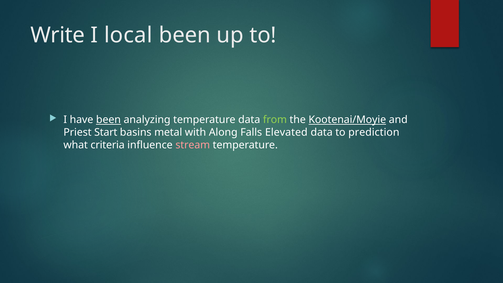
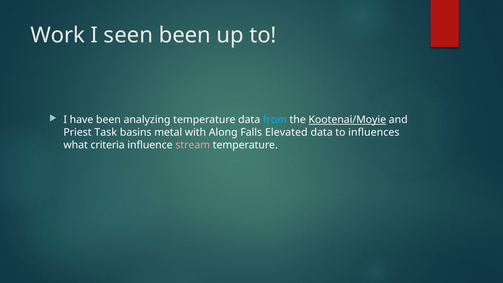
Write: Write -> Work (58, 35)
local: local -> seen (128, 35)
been underline: present -> none (108, 120)
from colour: light green -> light blue (275, 120)
Start: Start -> Task (106, 132)
prediction: prediction -> influences (374, 132)
